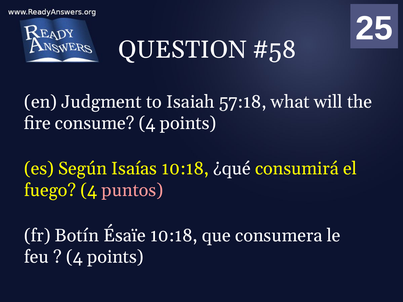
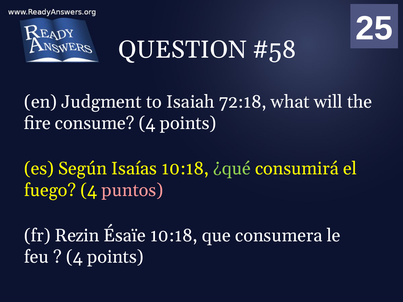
57:18: 57:18 -> 72:18 (243, 102)
¿qué colour: white -> light green (232, 169)
Botín: Botín -> Rezin (77, 236)
